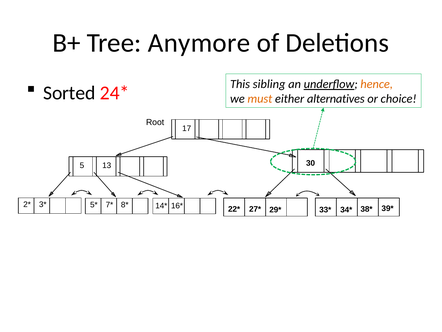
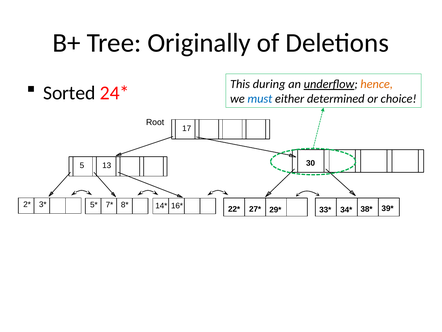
Anymore: Anymore -> Originally (199, 43)
sibling: sibling -> during (269, 84)
must colour: orange -> blue (260, 99)
alternatives: alternatives -> determined (336, 99)
